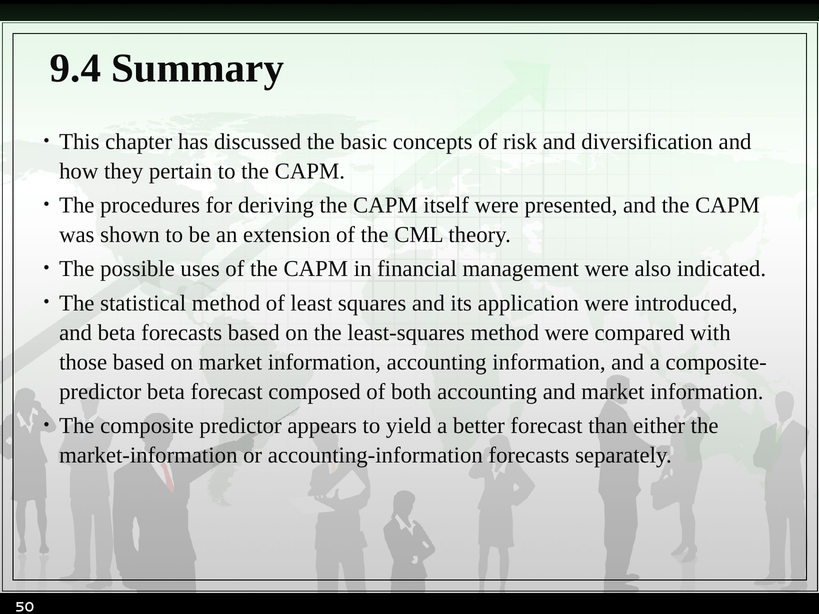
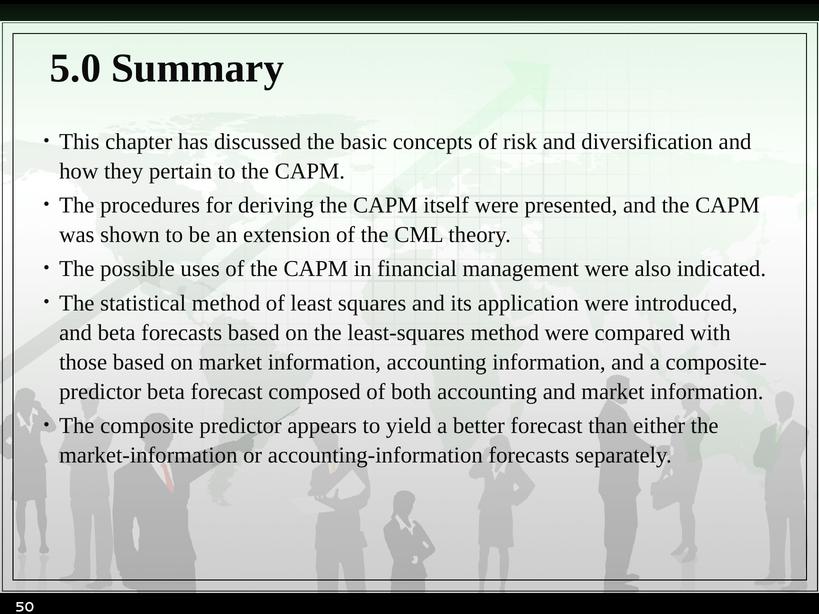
9.4: 9.4 -> 5.0 (75, 68)
